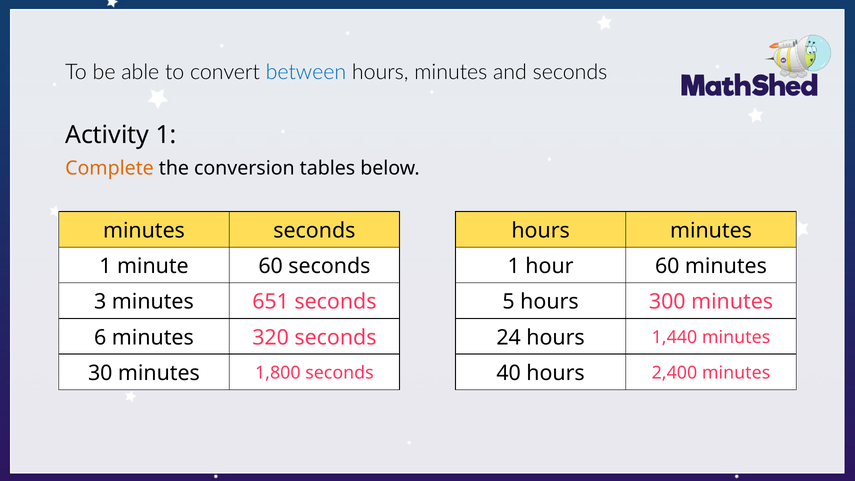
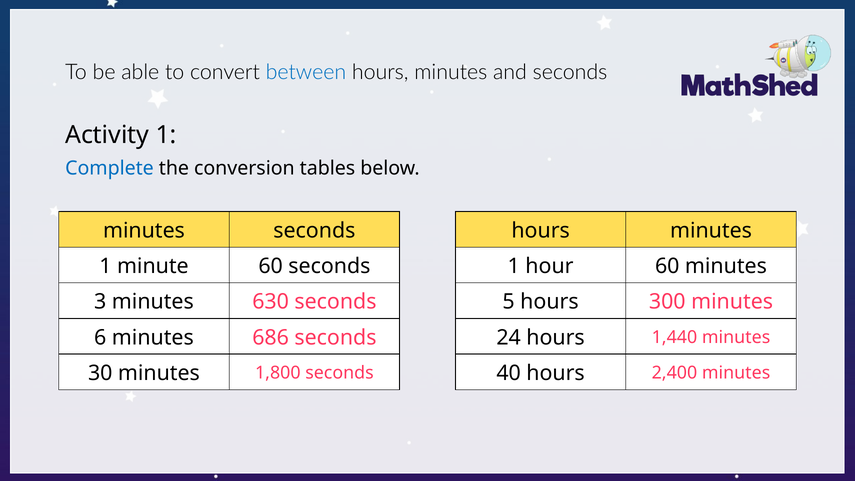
Complete colour: orange -> blue (109, 168)
651: 651 -> 630 (271, 302)
320: 320 -> 686 (271, 337)
